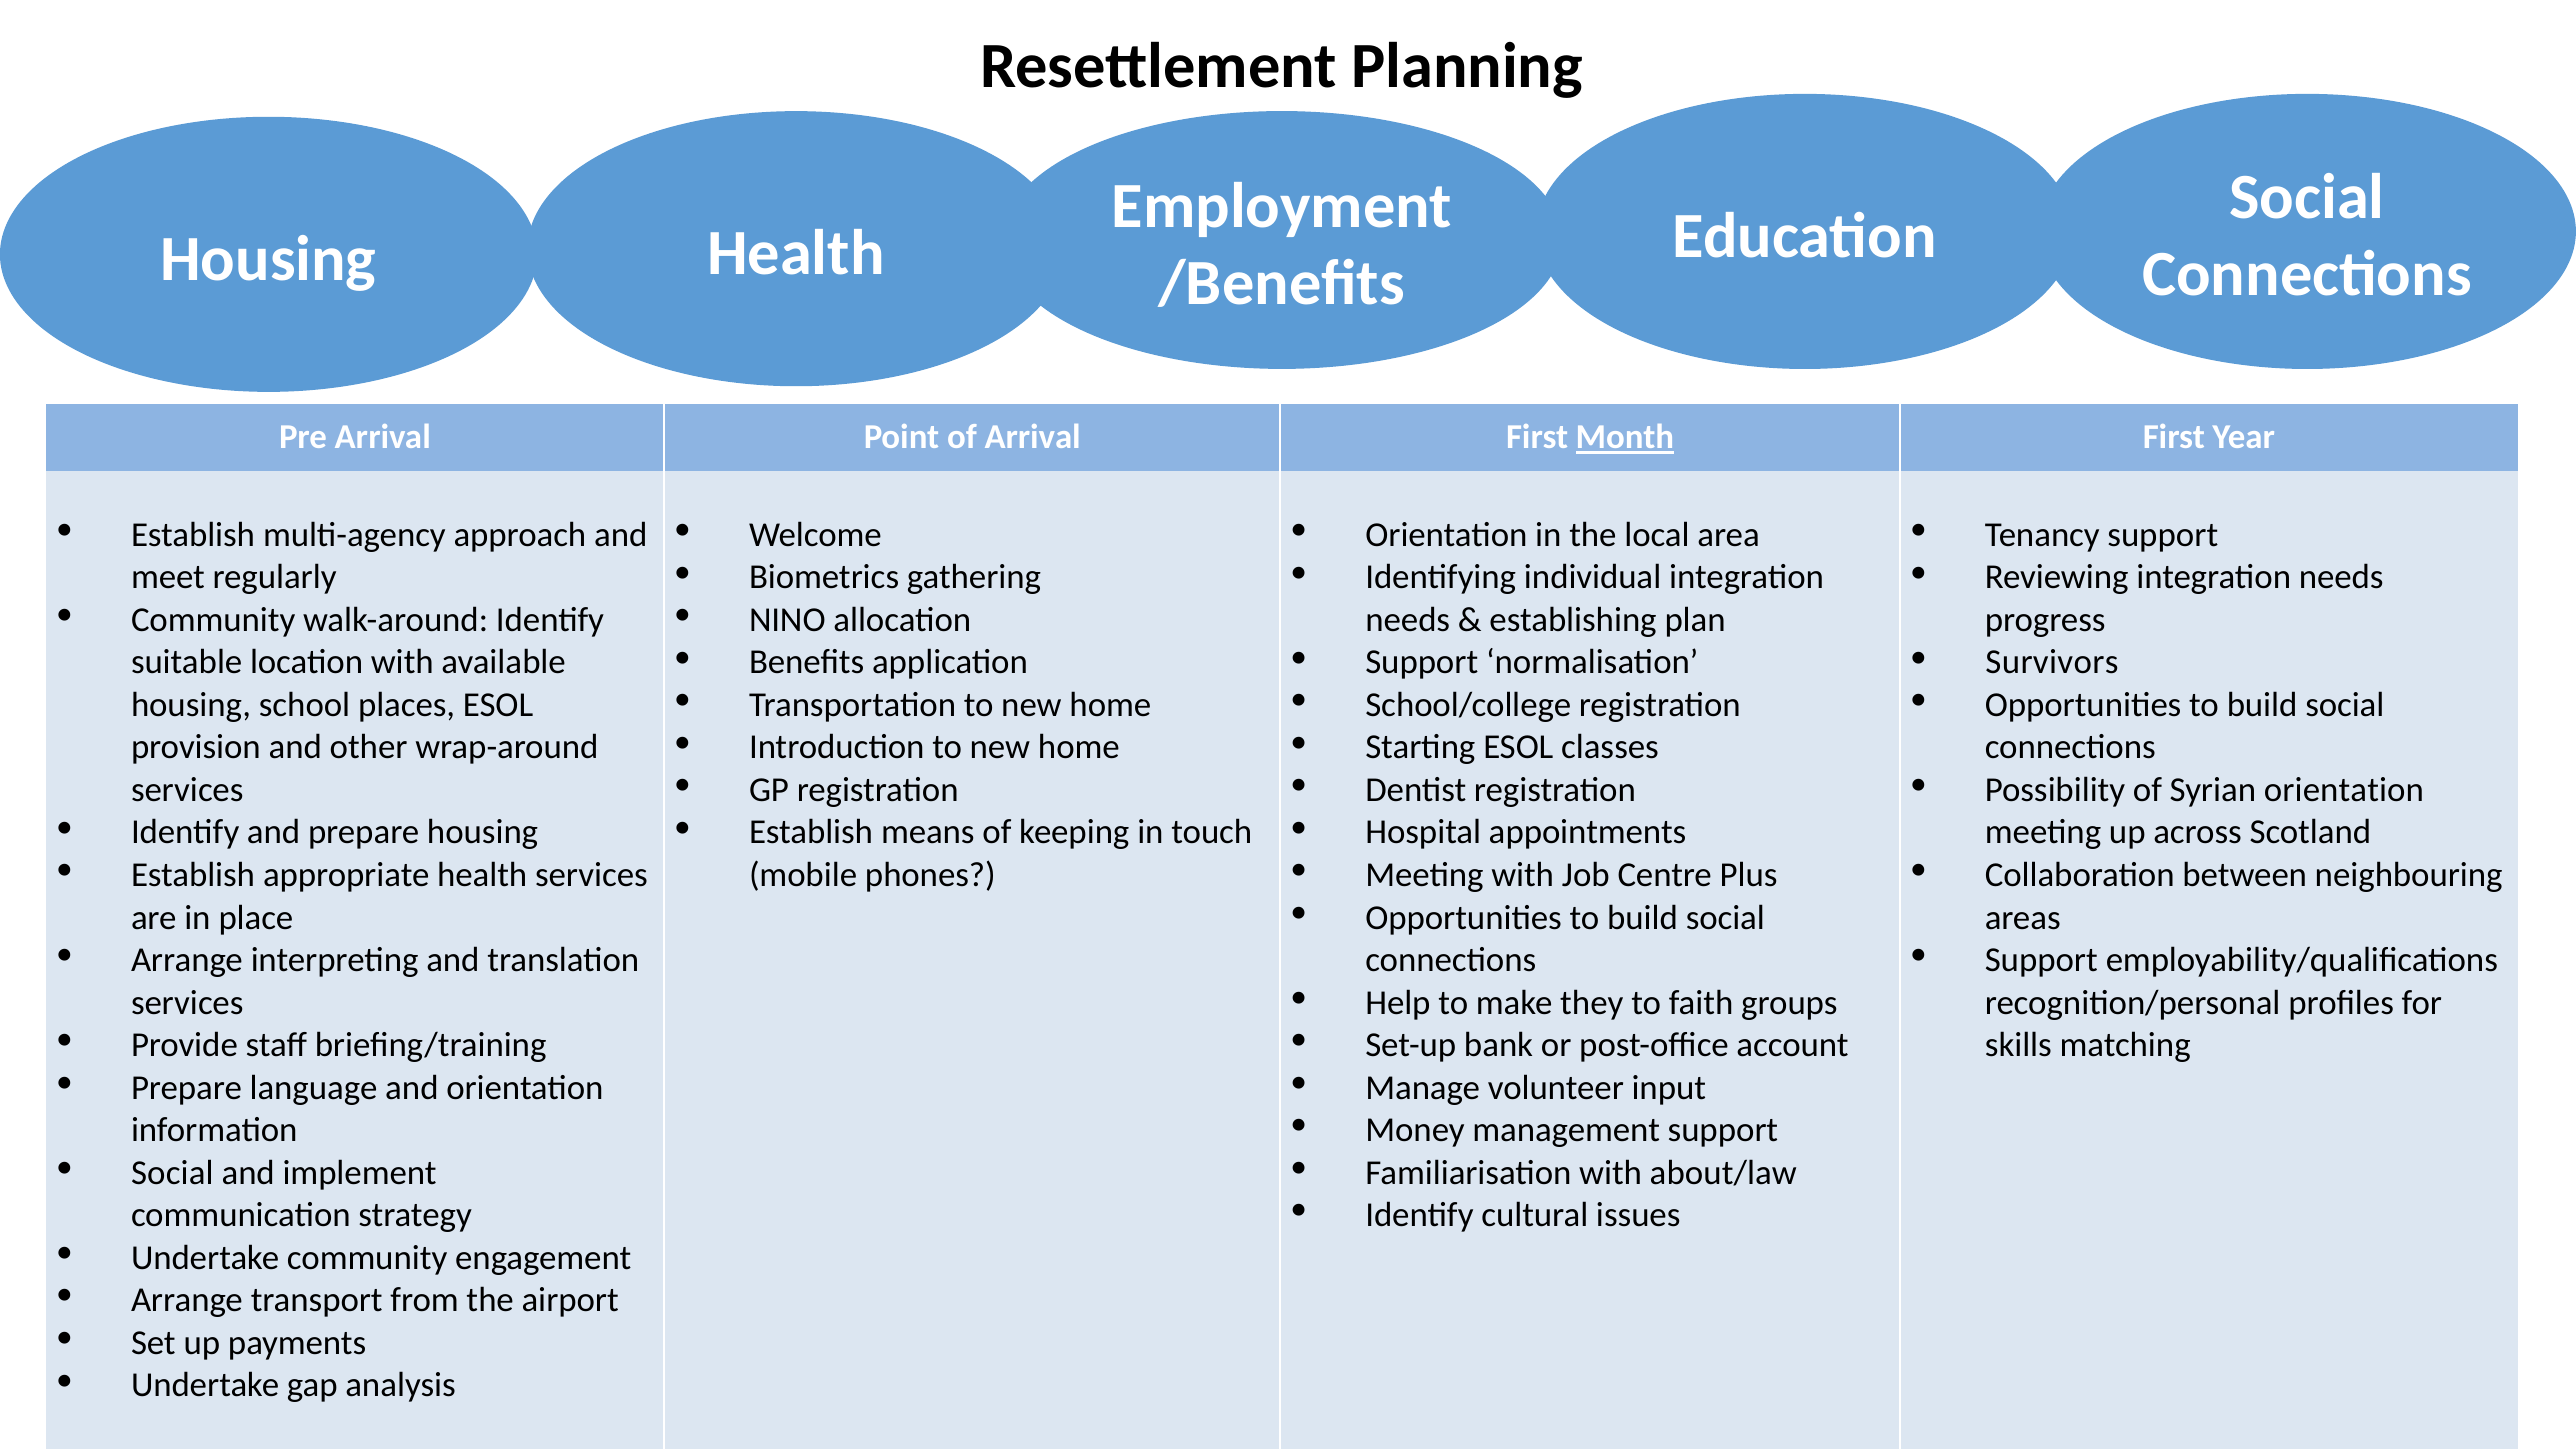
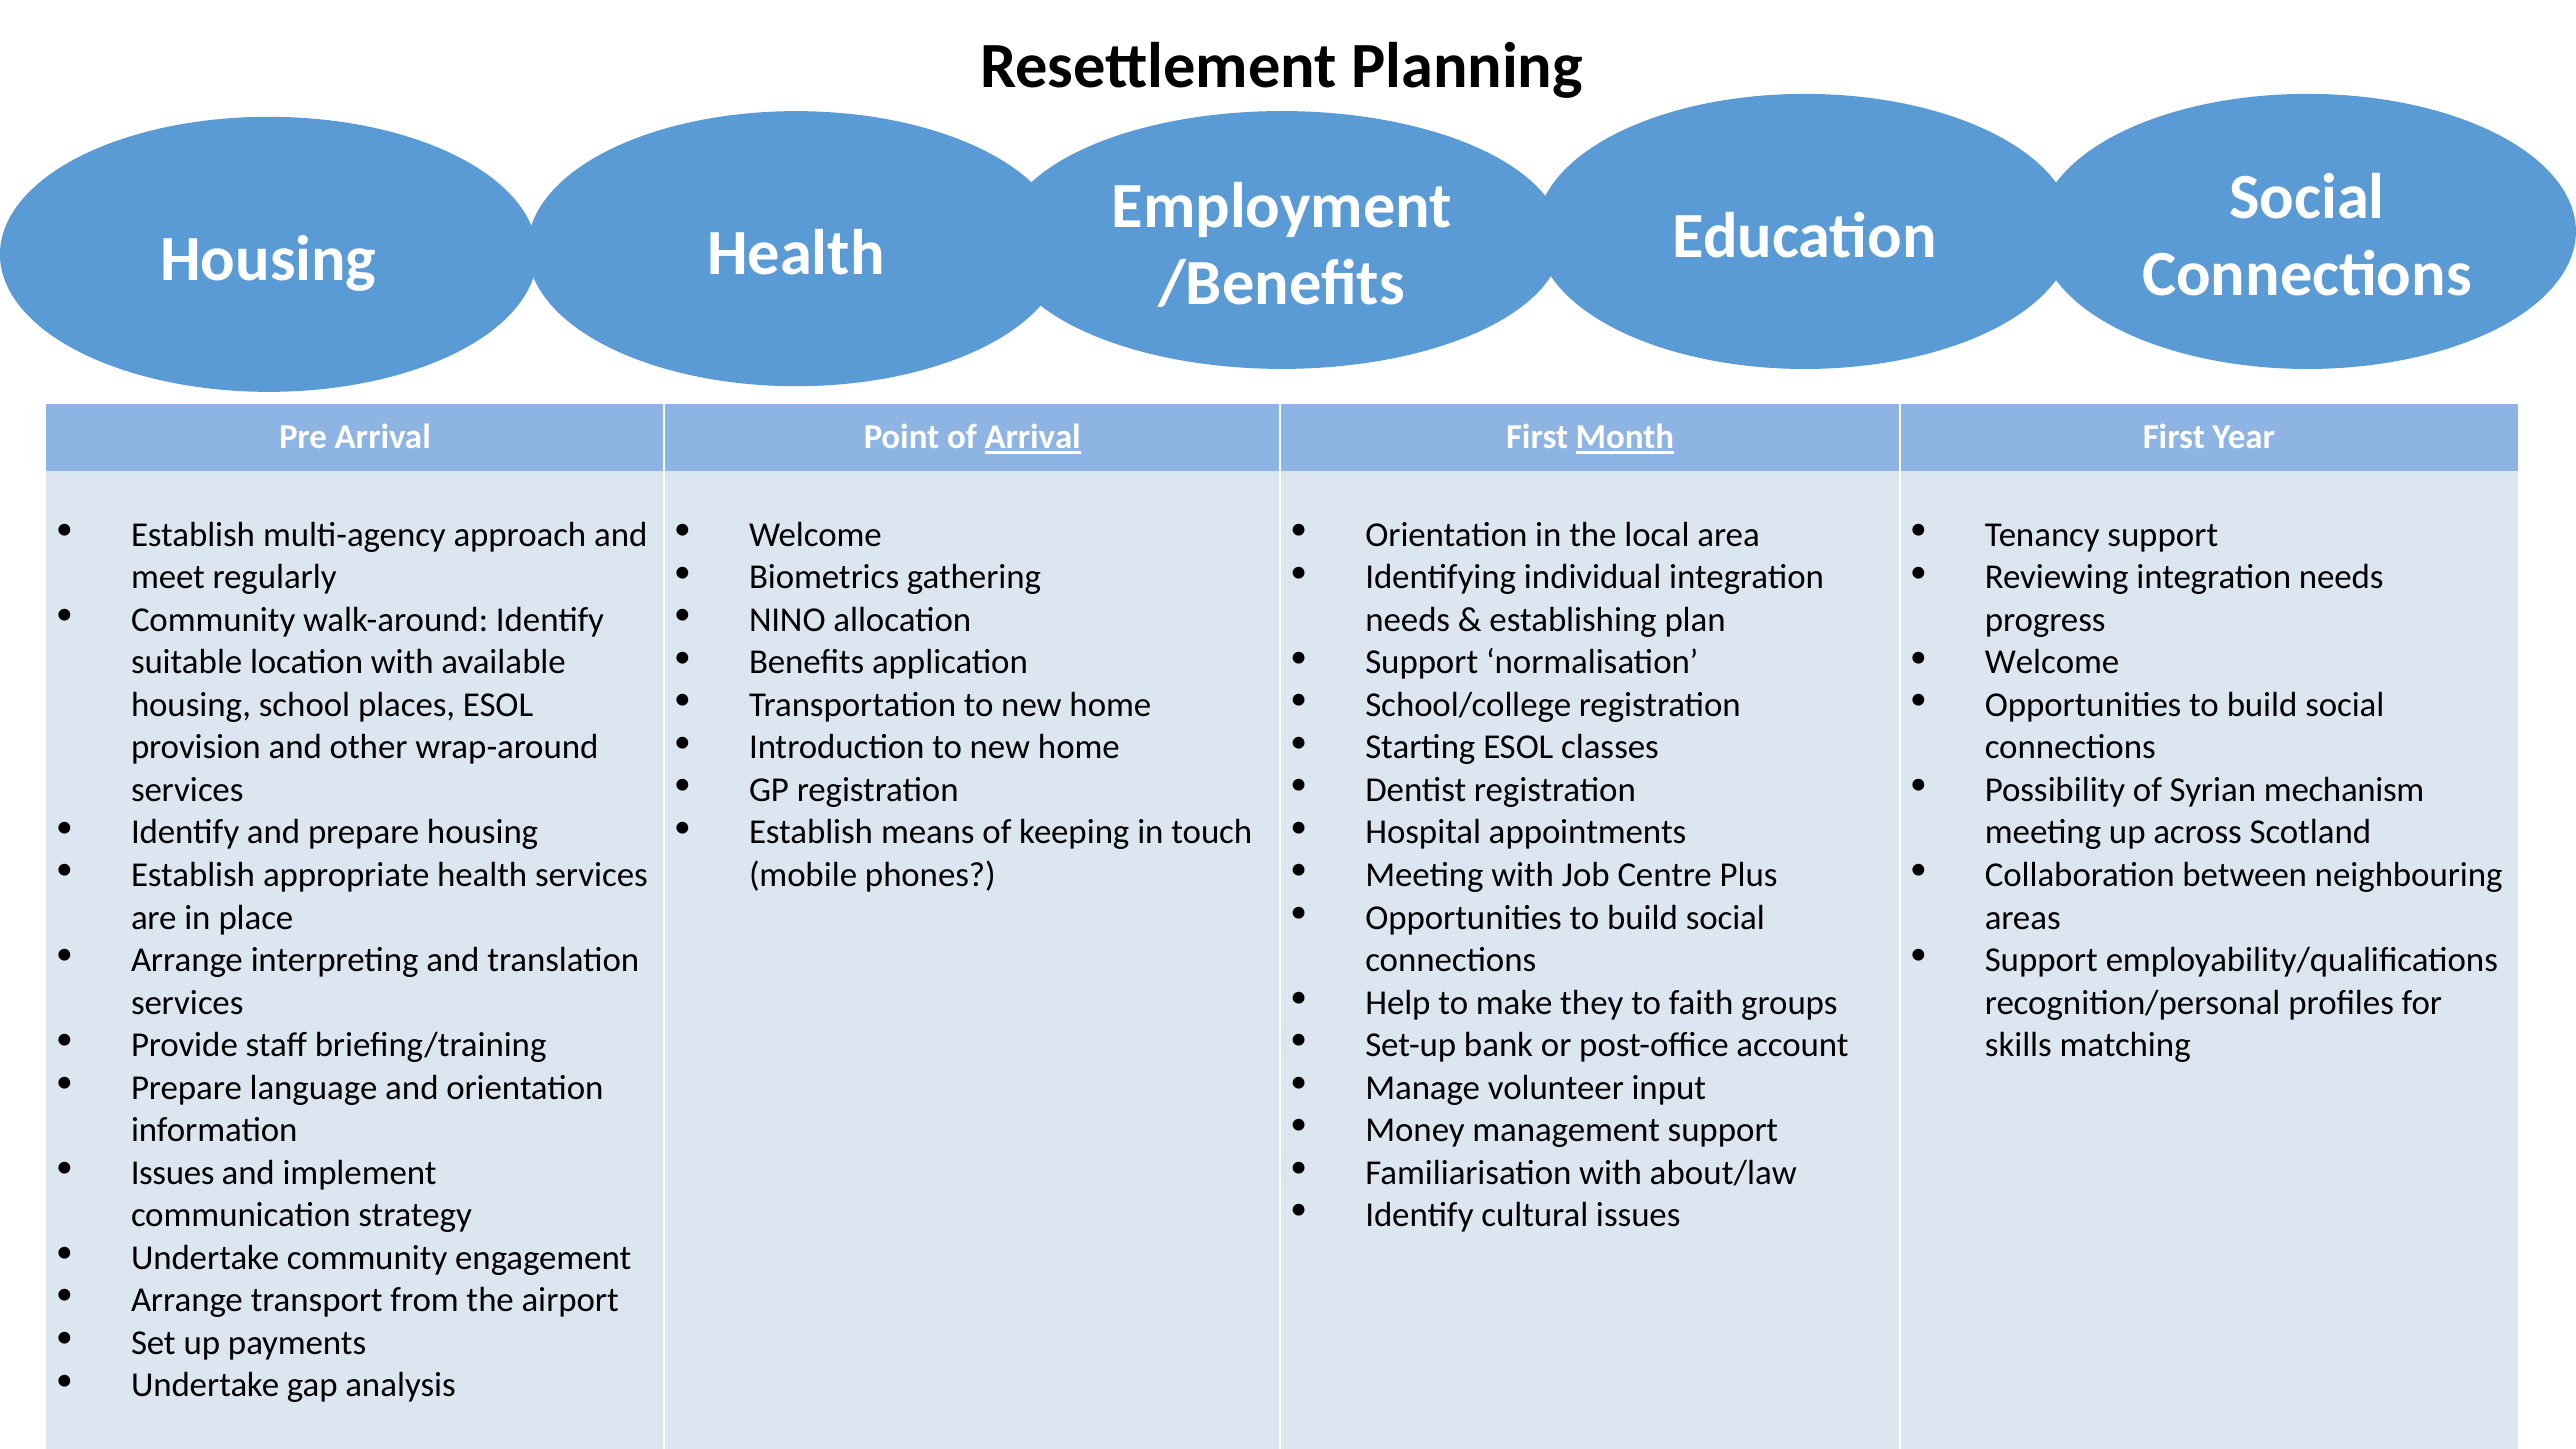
Arrival underline: none -> present (1033, 437)
Survivors: Survivors -> Welcome (2052, 662)
Syrian orientation: orientation -> mechanism (2344, 790)
Social: Social -> Issues (173, 1173)
